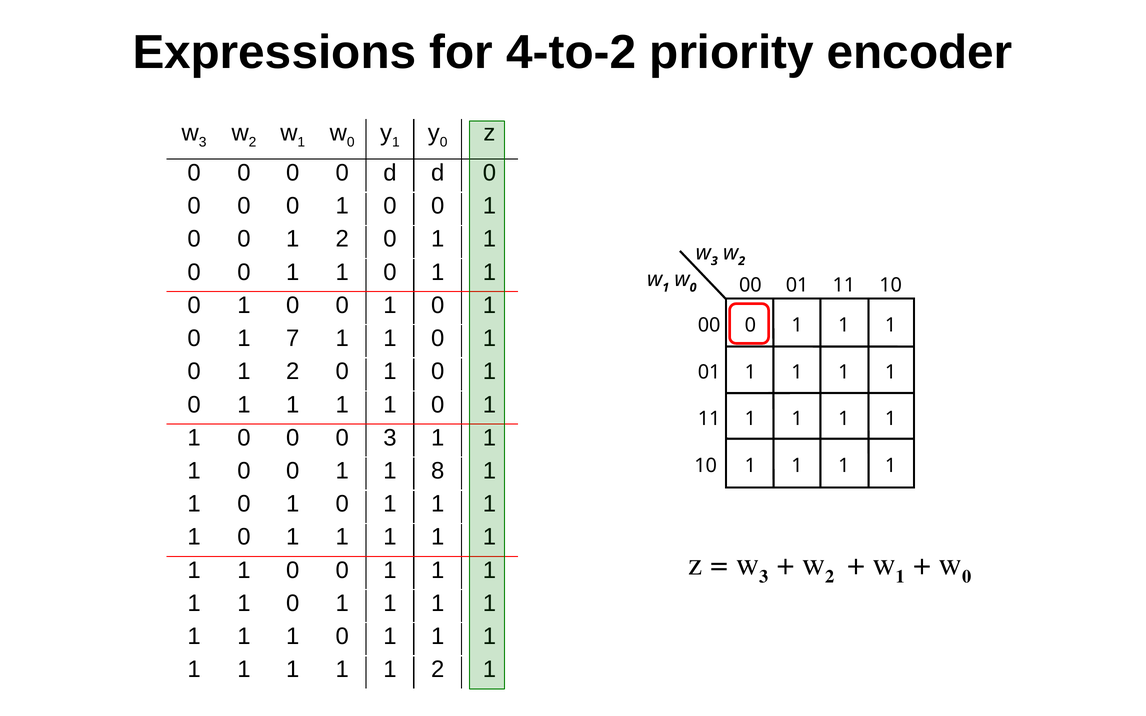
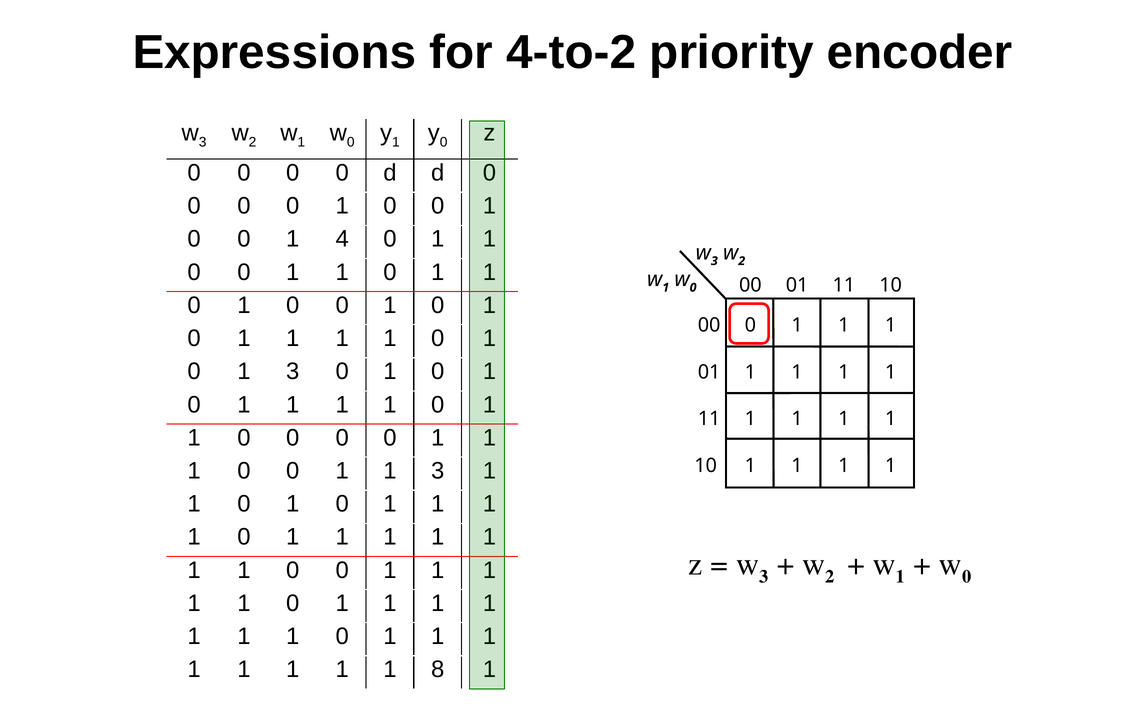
0 0 1 2: 2 -> 4 (342, 239)
7: 7 -> 1 (293, 339)
2: 2 -> 3 (293, 372)
3: 3 -> 0 (390, 438)
1 1 8: 8 -> 3 (438, 471)
1 1 2: 2 -> 8 (438, 670)
